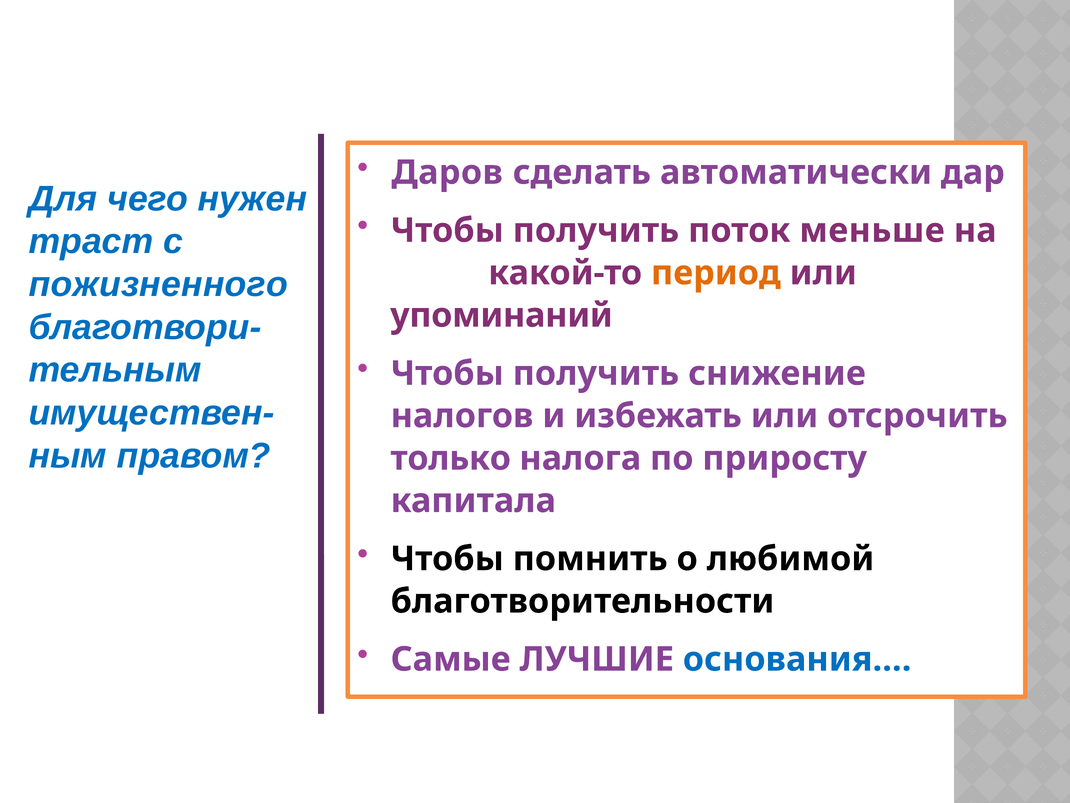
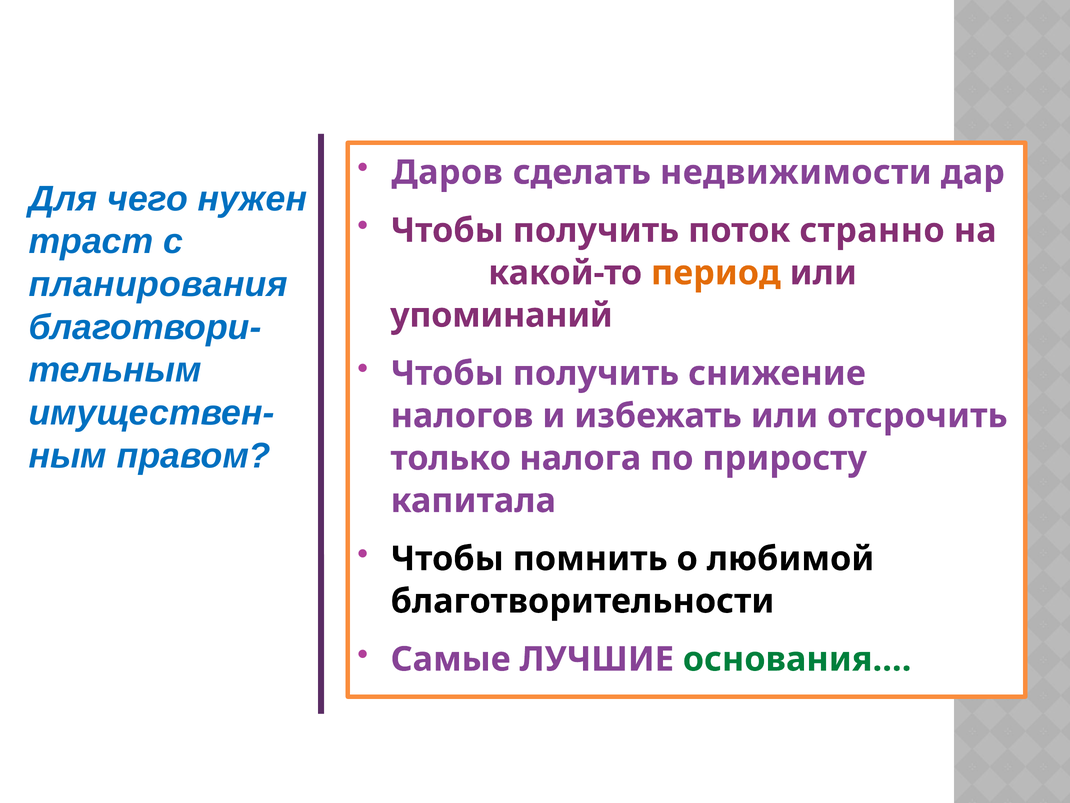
автоматически: автоматически -> недвижимости (796, 172)
меньше: меньше -> странно (872, 230)
пожизненного: пожизненного -> планирования (158, 284)
основания… colour: blue -> green (797, 659)
